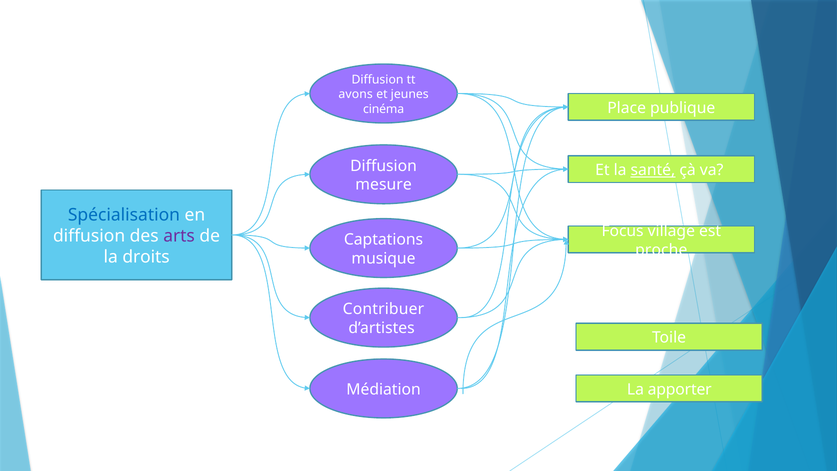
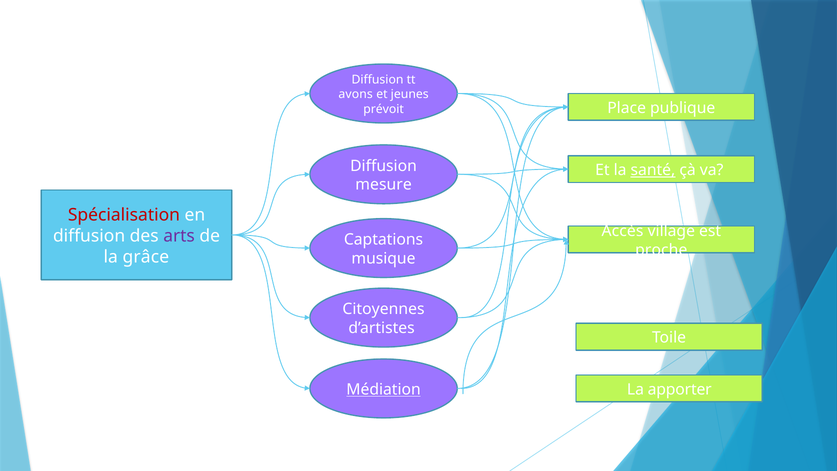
cinéma: cinéma -> prévoit (384, 109)
Spécialisation colour: blue -> red (124, 215)
Focus: Focus -> Accès (622, 231)
droits: droits -> grâce (146, 257)
Contribuer: Contribuer -> Citoyennes (383, 309)
Médiation underline: none -> present (384, 389)
